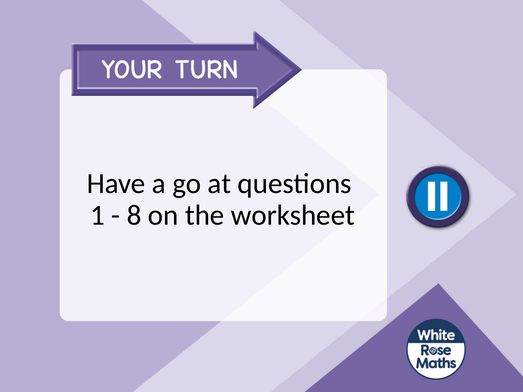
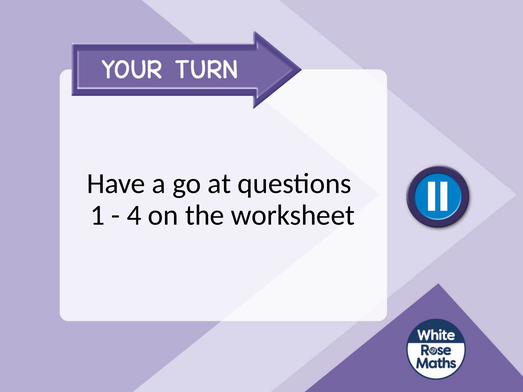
8: 8 -> 4 (134, 215)
